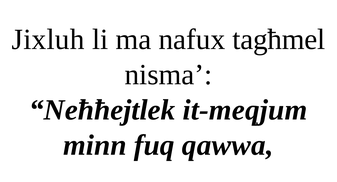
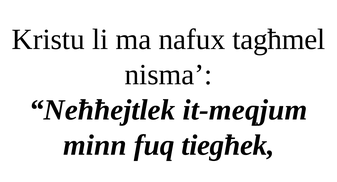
Jixluh: Jixluh -> Kristu (48, 39)
qawwa: qawwa -> tiegħek (228, 145)
